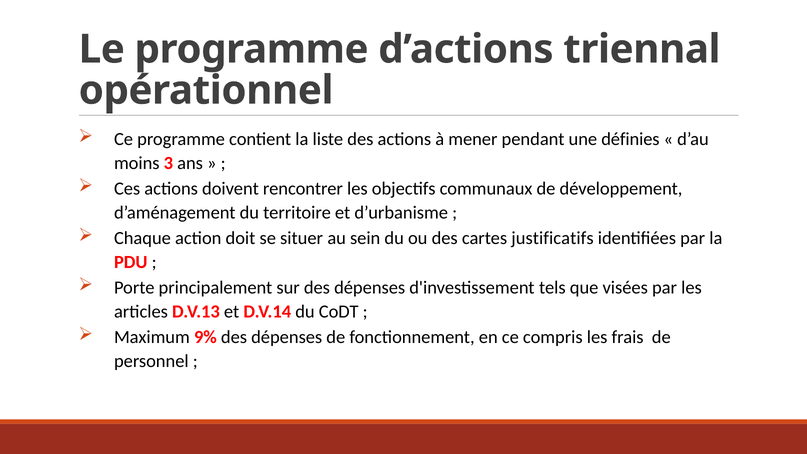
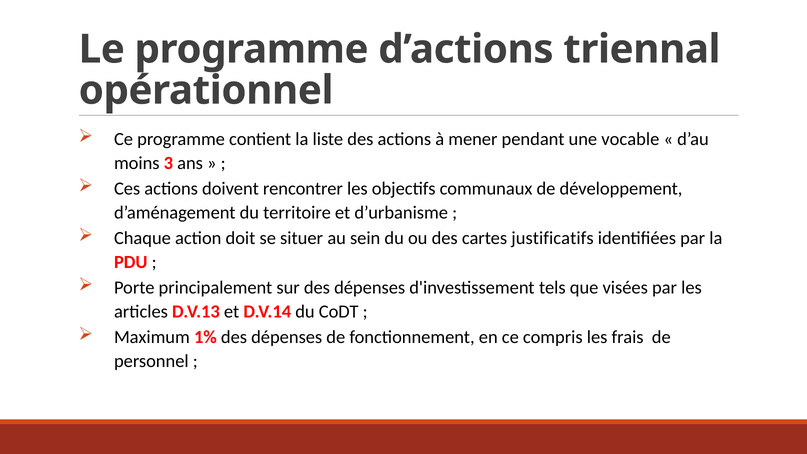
définies: définies -> vocable (630, 139)
9%: 9% -> 1% (205, 337)
